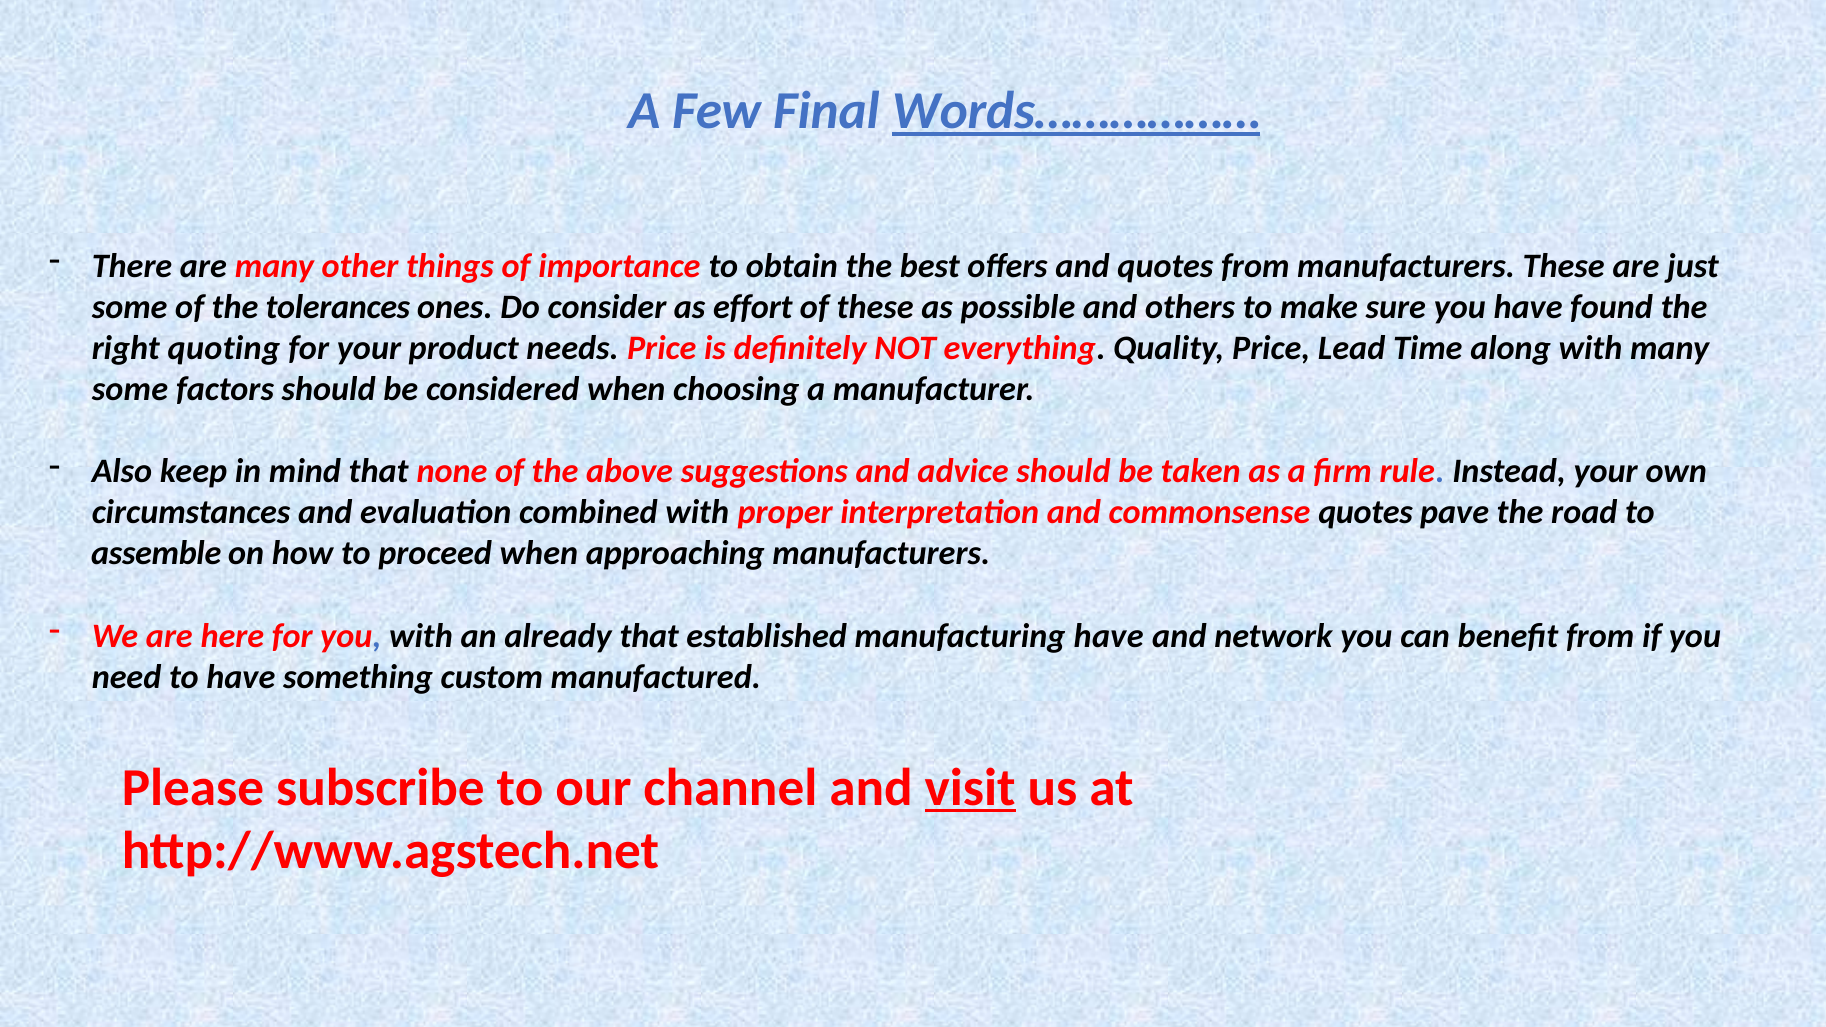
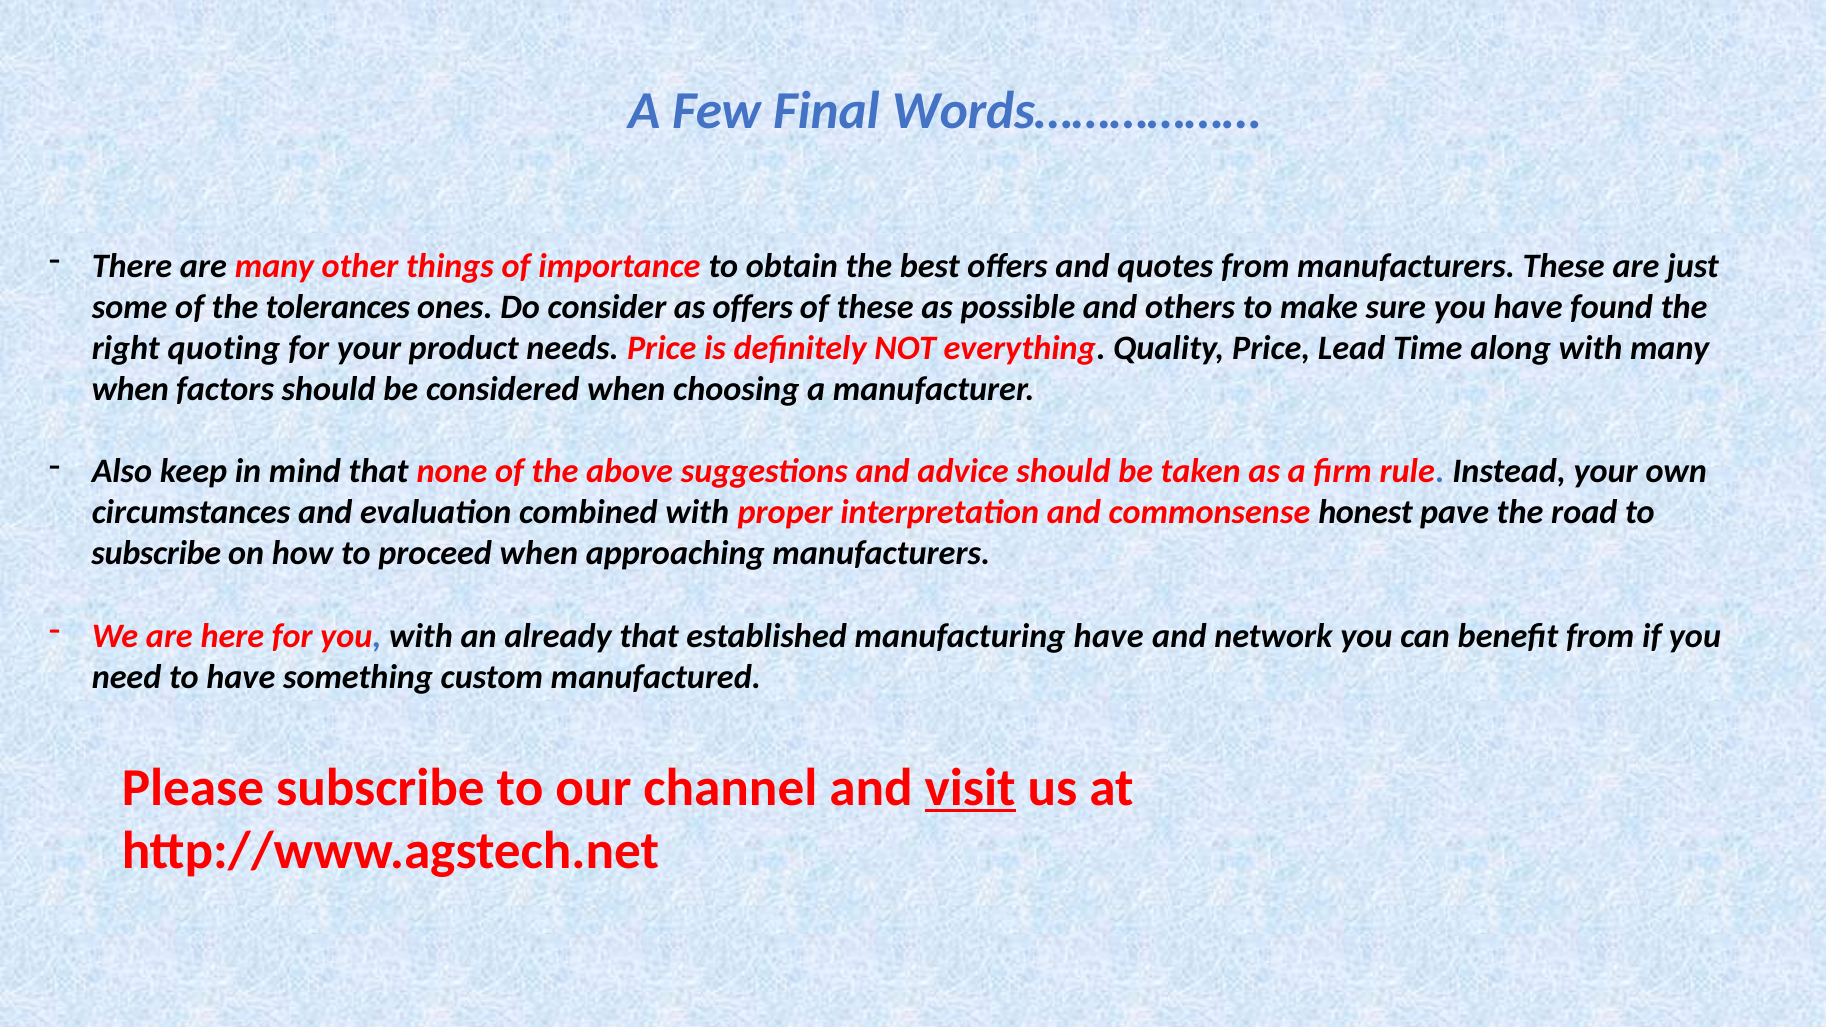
Words……………… underline: present -> none (1076, 111)
as effort: effort -> offers (753, 307)
some: some -> when (130, 389)
commonsense quotes: quotes -> honest (1366, 513)
assemble: assemble -> subscribe (156, 554)
